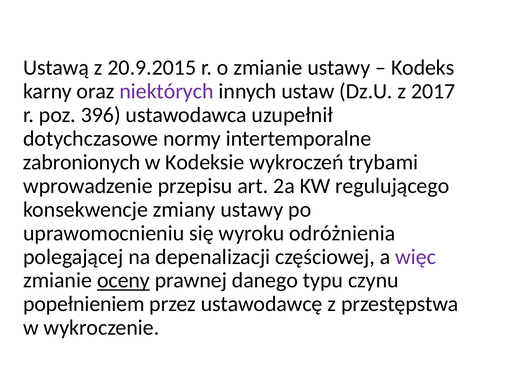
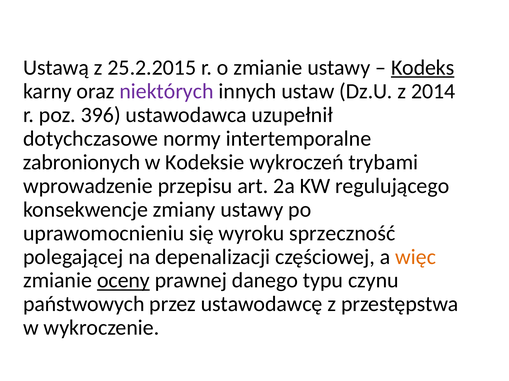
20.9.2015: 20.9.2015 -> 25.2.2015 (152, 68)
Kodeks underline: none -> present (423, 68)
2017: 2017 -> 2014 (433, 91)
odróżnienia: odróżnienia -> sprzeczność (342, 234)
więc colour: purple -> orange (416, 257)
popełnieniem: popełnieniem -> państwowych (84, 305)
